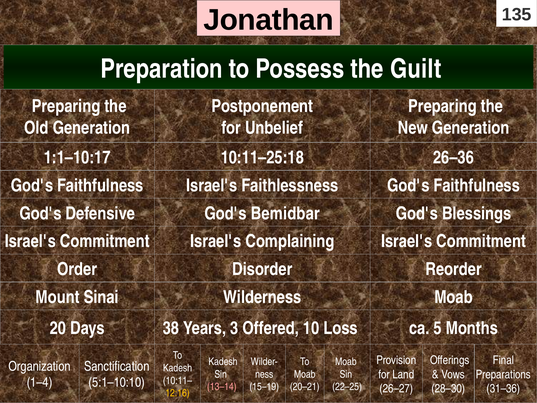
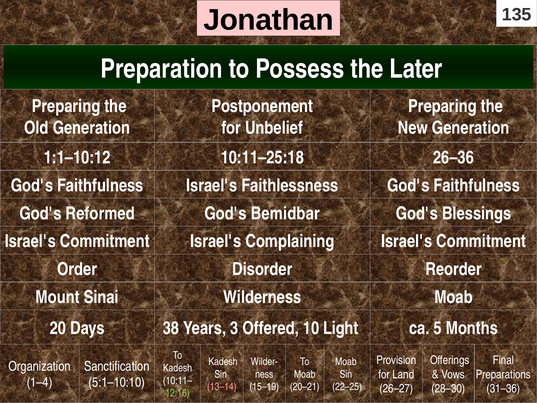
Guilt: Guilt -> Later (416, 69)
1:1–10:17: 1:1–10:17 -> 1:1–10:12 (77, 157)
Defensive: Defensive -> Reformed (100, 213)
Loss: Loss -> Light (341, 328)
12:16 colour: yellow -> light green (178, 393)
